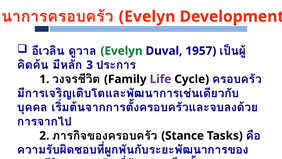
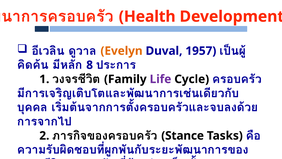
Evelyn: Evelyn -> Health (147, 16)
Evelyn colour: green -> orange (122, 51)
3: 3 -> 8 (90, 65)
